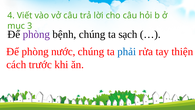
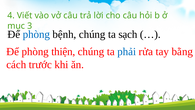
phòng colour: purple -> blue (36, 34)
nước: nước -> thiện (63, 52)
thiện: thiện -> bằng (182, 52)
